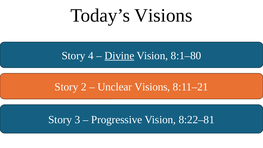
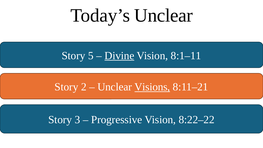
Today’s Visions: Visions -> Unclear (163, 15)
4: 4 -> 5 (91, 56)
8:1–80: 8:1–80 -> 8:1–11 (186, 56)
Visions underline: none -> present (152, 87)
8:22–81: 8:22–81 -> 8:22–22 (197, 120)
